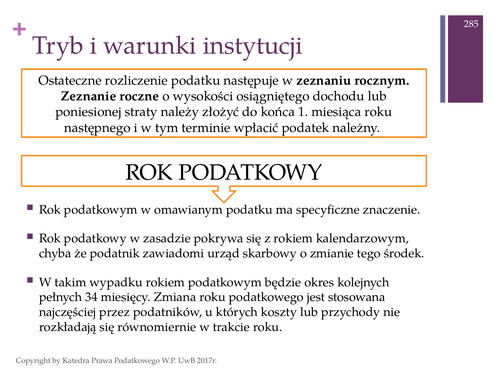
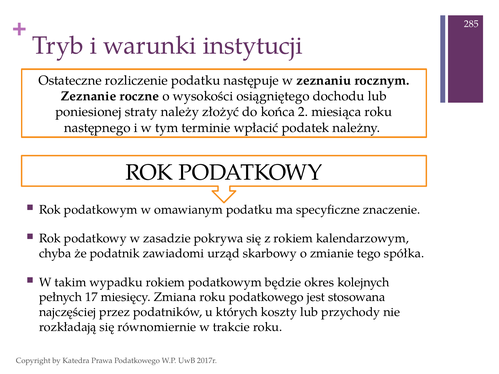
1: 1 -> 2 (303, 112)
środek: środek -> spółka (404, 254)
34: 34 -> 17 (91, 297)
